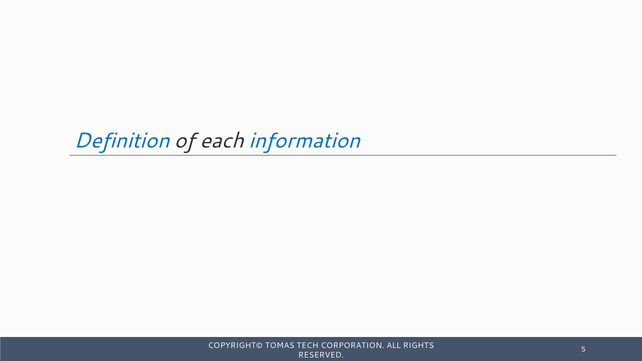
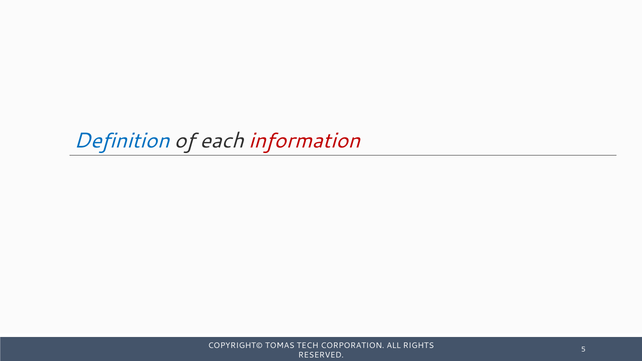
information colour: blue -> red (304, 141)
